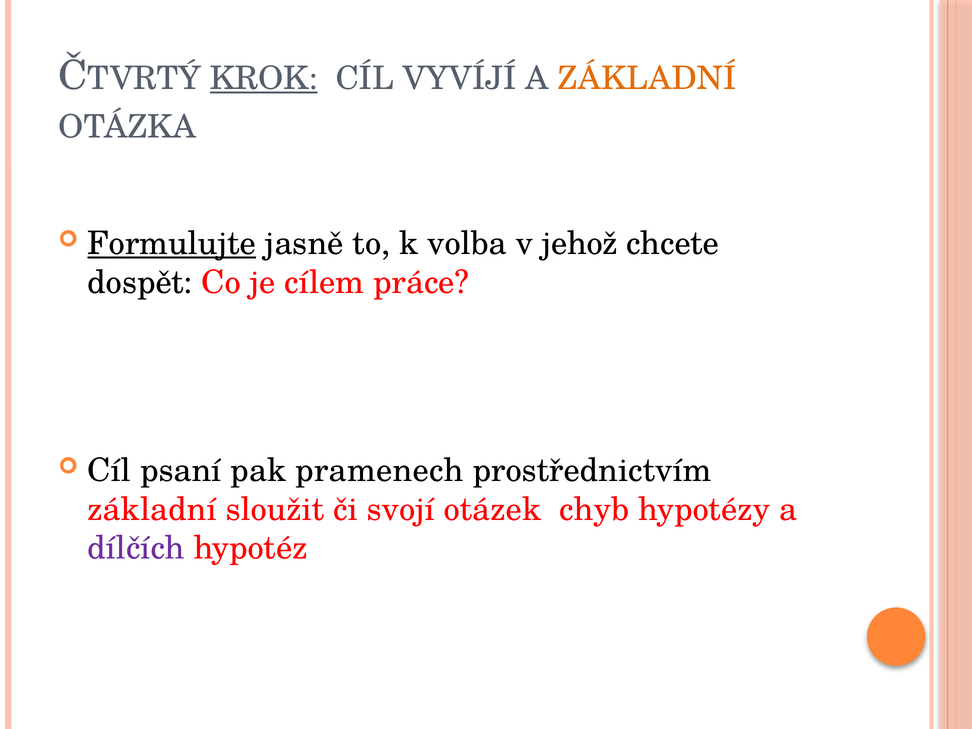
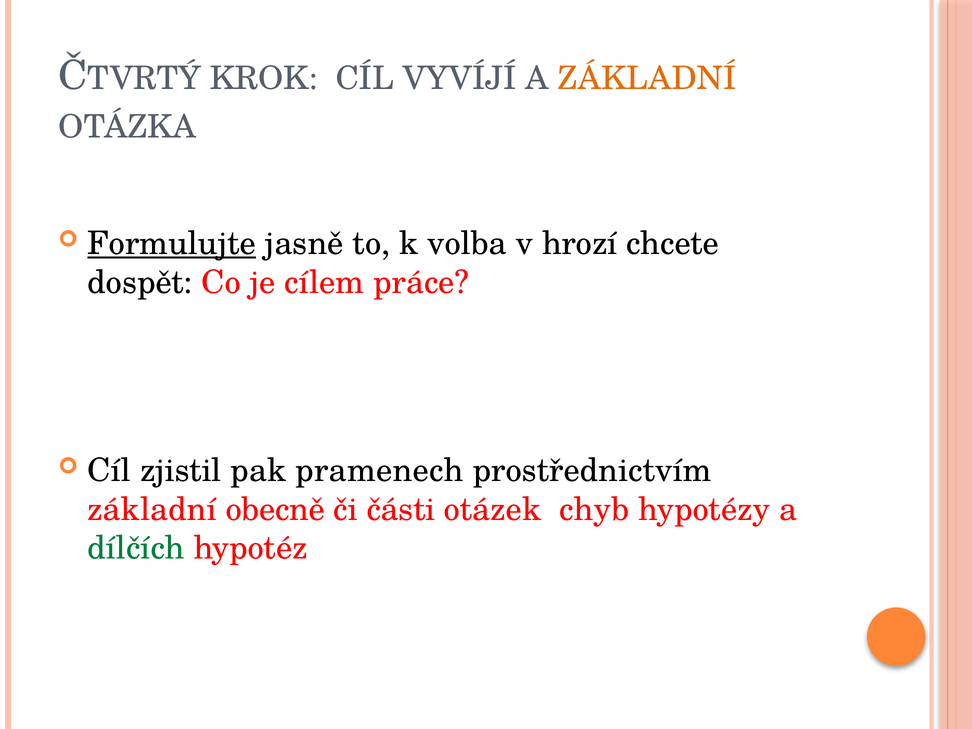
KROK underline: present -> none (264, 78)
jehož: jehož -> hrozí (580, 244)
psaní: psaní -> zjistil (181, 470)
sloužit: sloužit -> obecně (275, 509)
svojí: svojí -> části (401, 509)
dílčích colour: purple -> green (136, 548)
